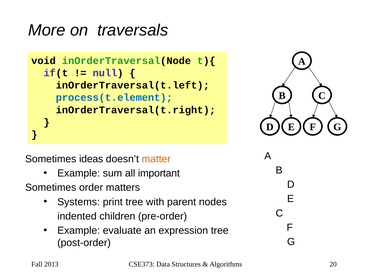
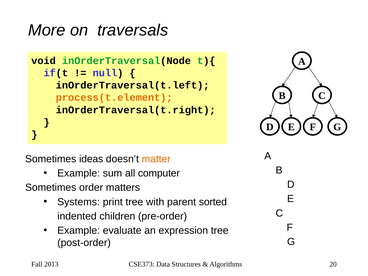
process(t.element colour: blue -> orange (114, 98)
important: important -> computer (159, 173)
nodes: nodes -> sorted (213, 202)
